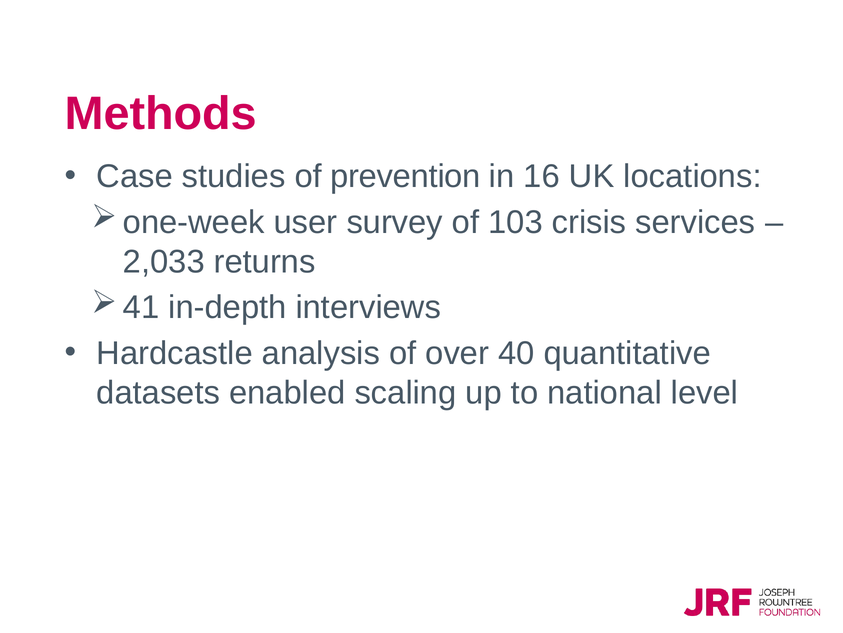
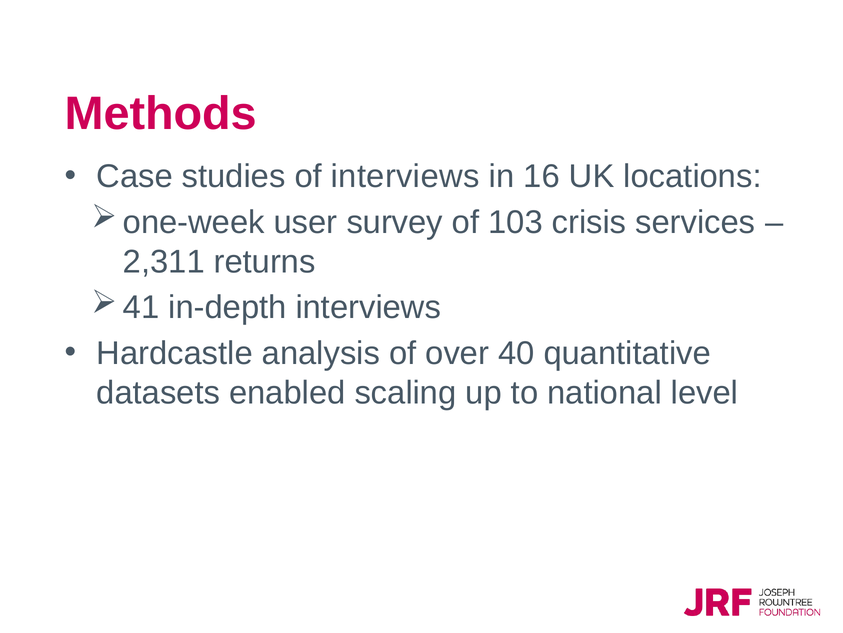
of prevention: prevention -> interviews (405, 176)
2,033: 2,033 -> 2,311 (164, 261)
